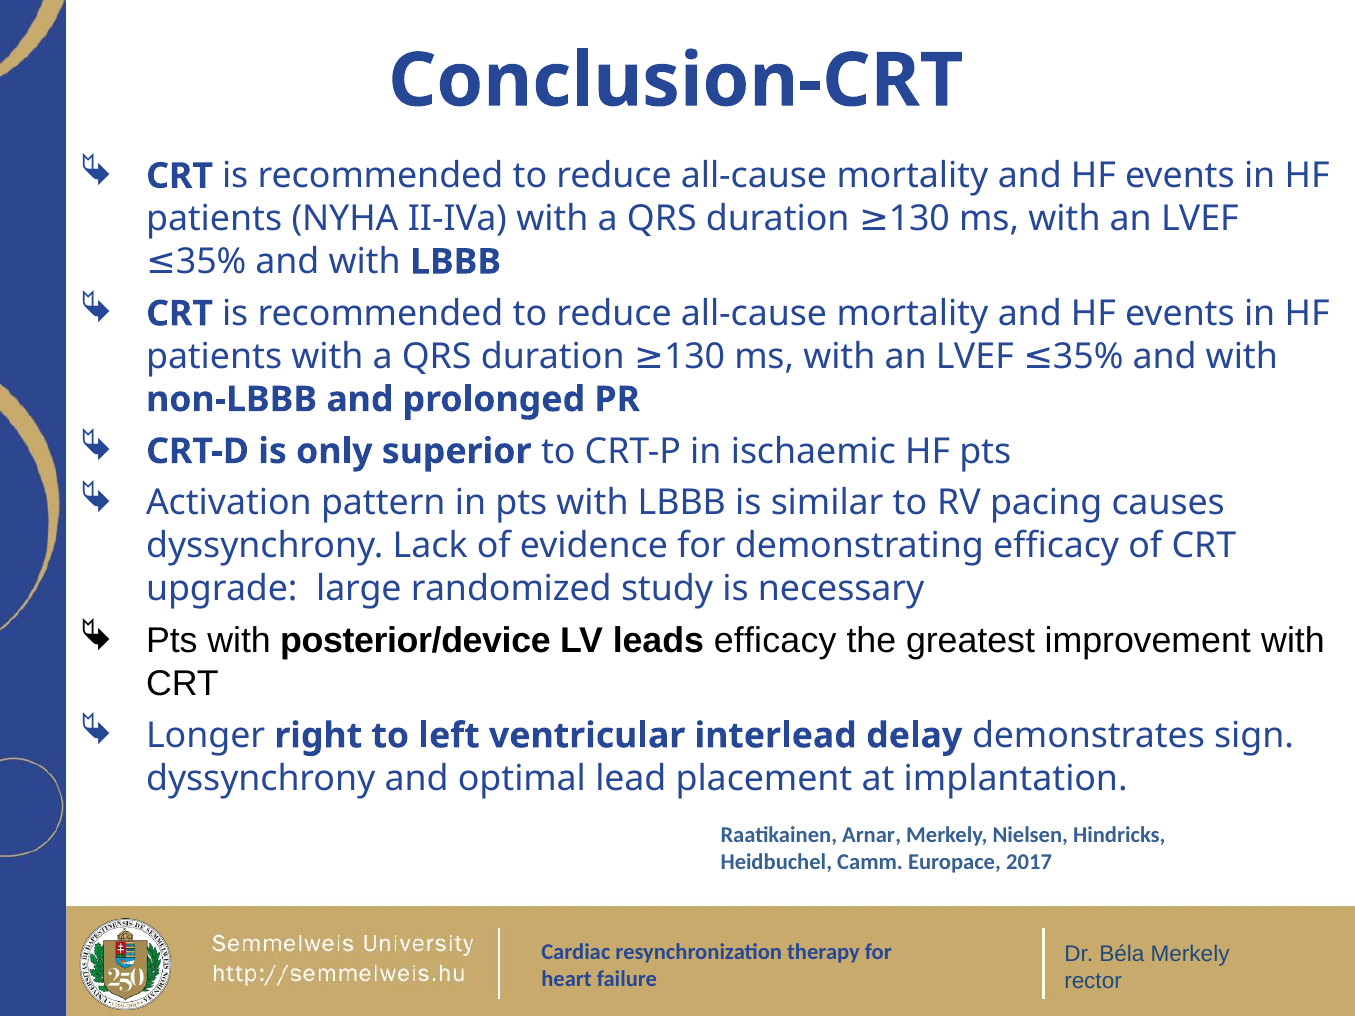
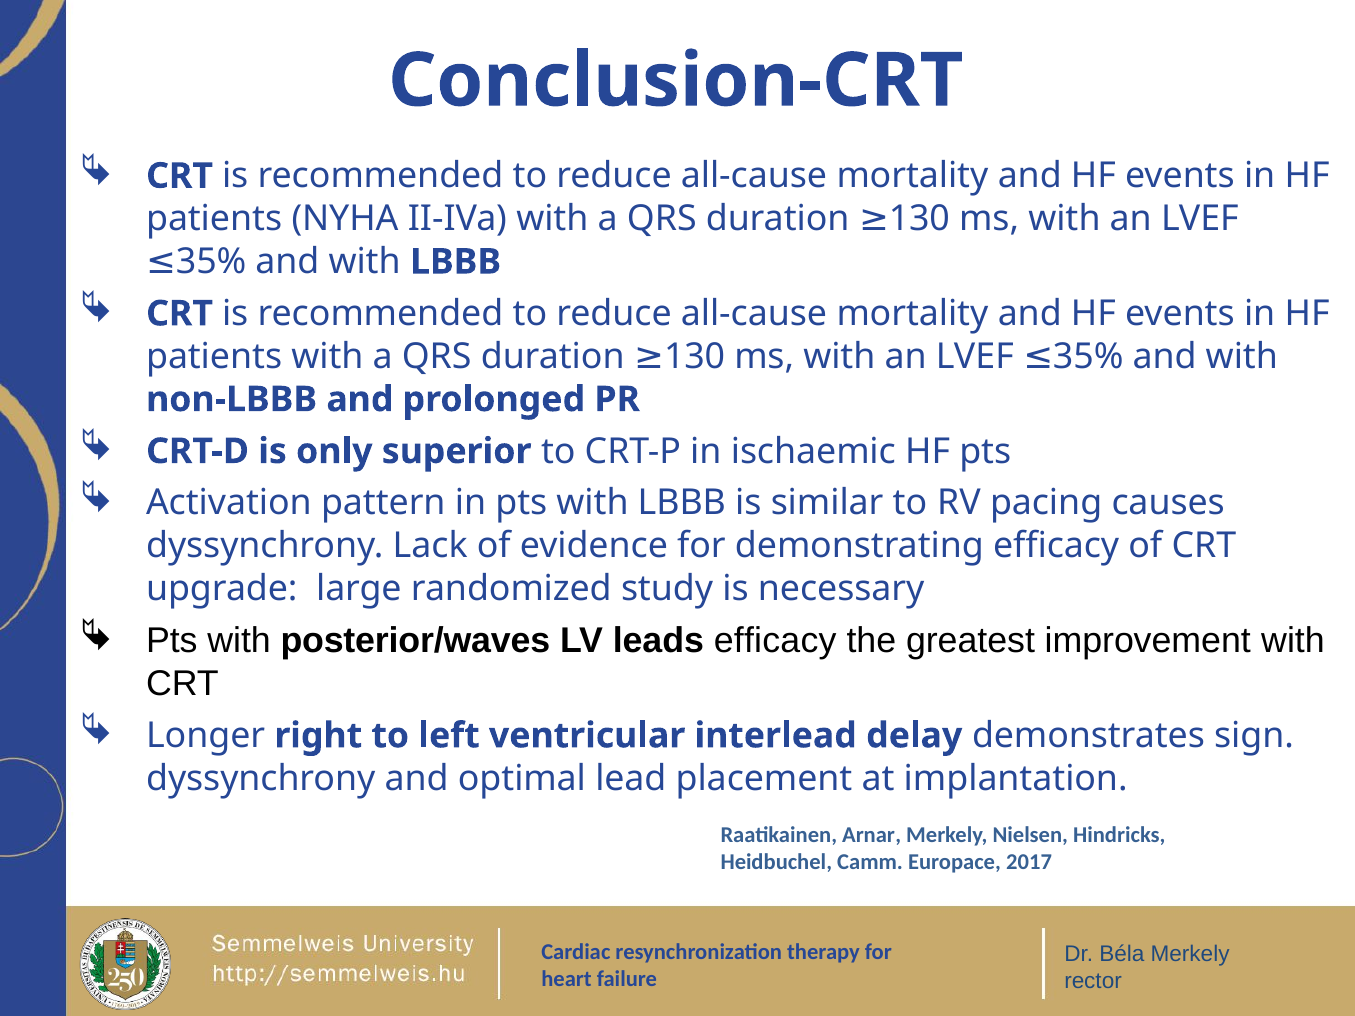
posterior/device: posterior/device -> posterior/waves (415, 641)
